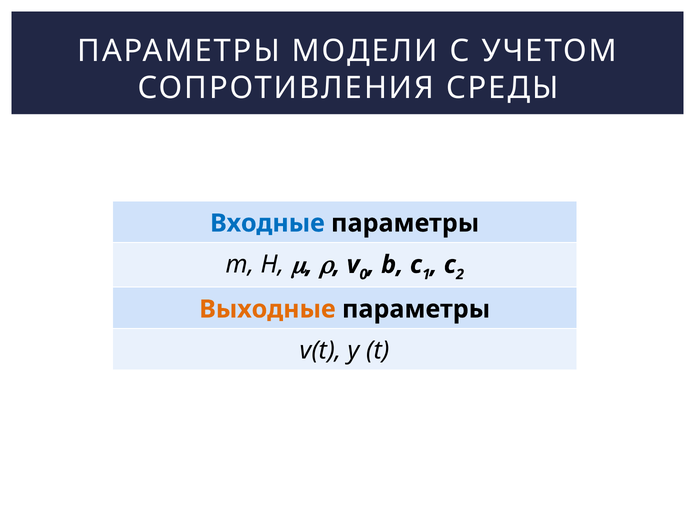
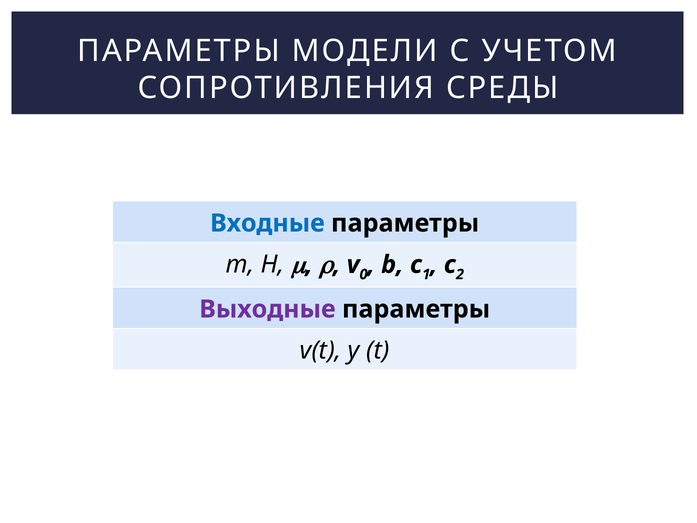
Выходные colour: orange -> purple (267, 309)
